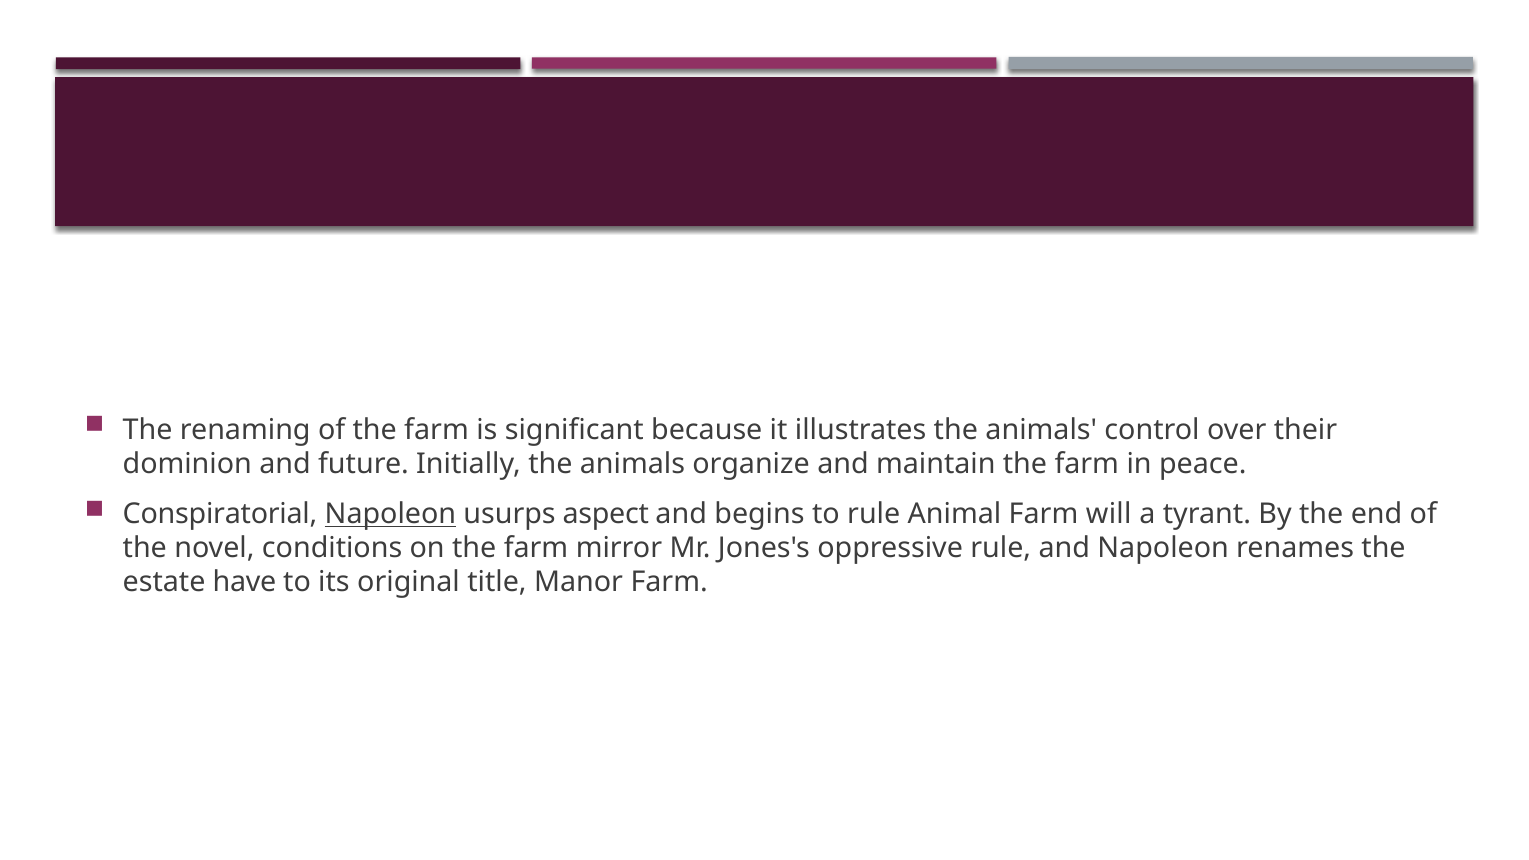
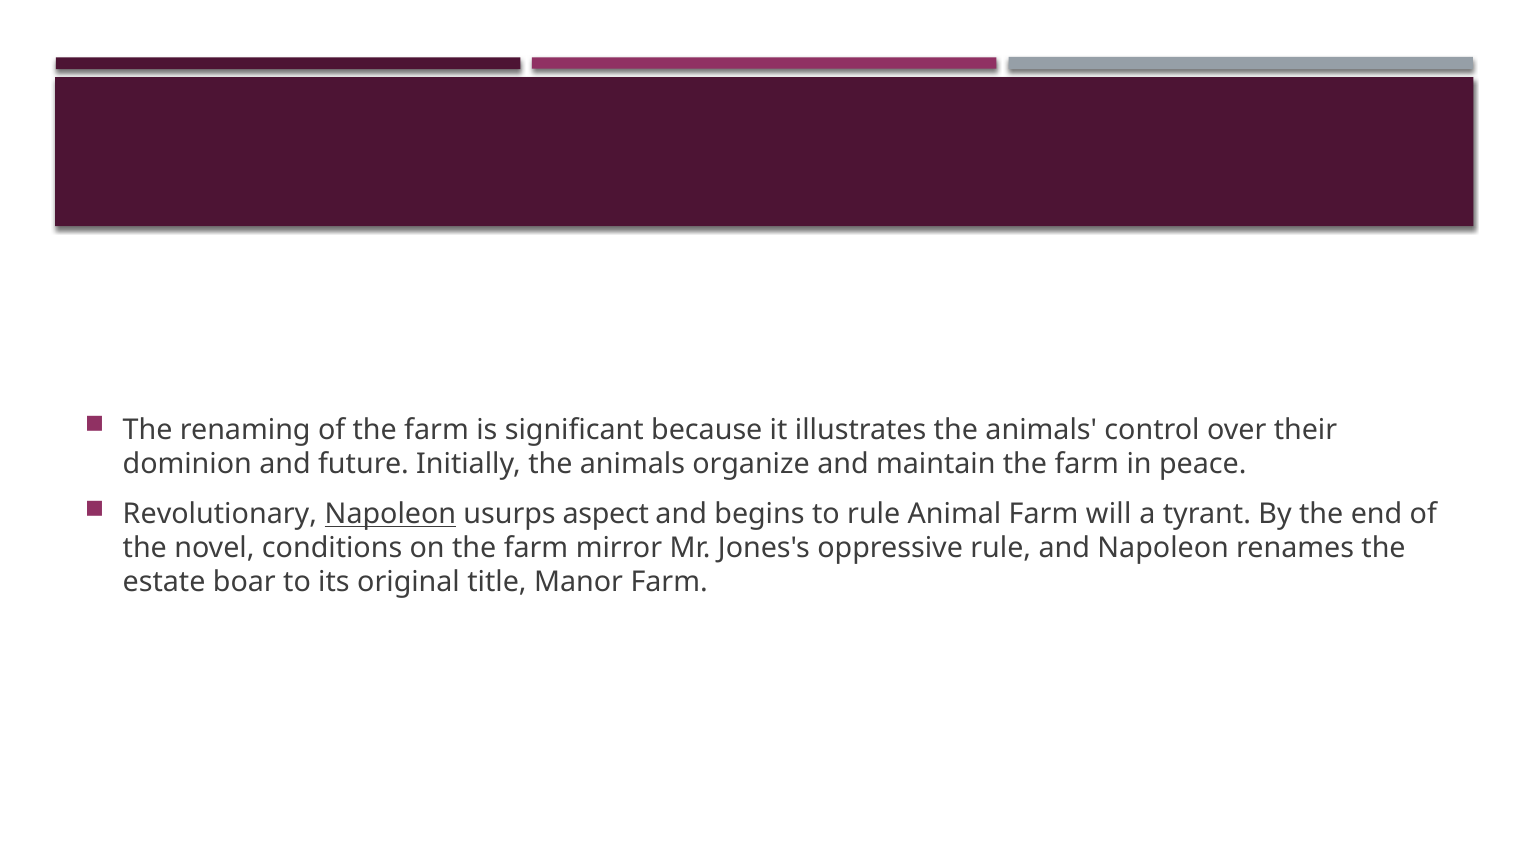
Conspiratorial: Conspiratorial -> Revolutionary (220, 514)
have: have -> boar (244, 583)
